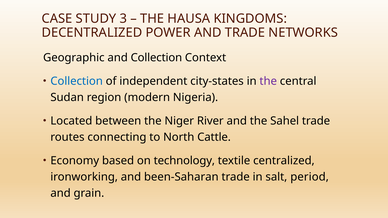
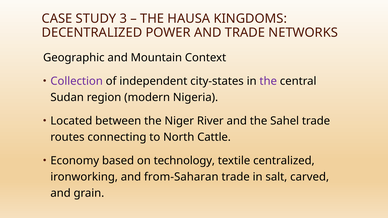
and Collection: Collection -> Mountain (156, 58)
Collection colour: blue -> purple (77, 81)
been-Saharan: been-Saharan -> from-Saharan (181, 177)
period: period -> carved (310, 177)
